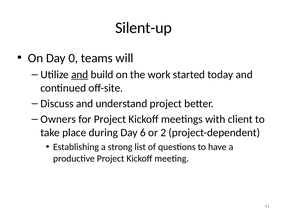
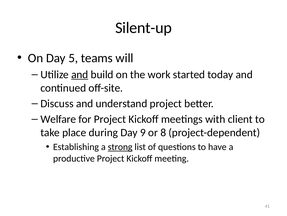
0: 0 -> 5 (73, 58)
Owners: Owners -> Welfare (58, 119)
6: 6 -> 9 (143, 132)
2: 2 -> 8 (163, 132)
strong underline: none -> present (120, 146)
